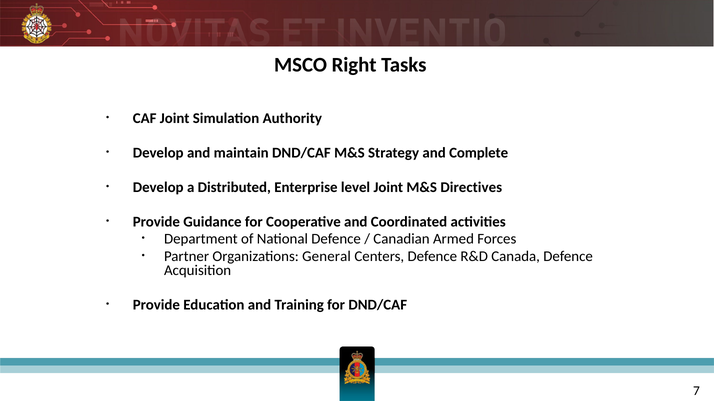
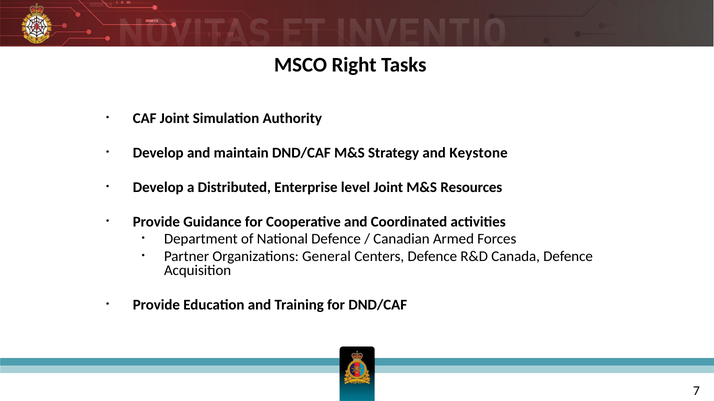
Complete: Complete -> Keystone (479, 153)
Directives: Directives -> Resources (471, 188)
